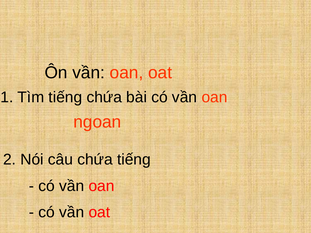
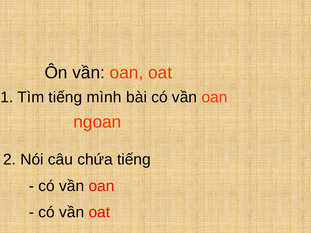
tiếng chứa: chứa -> mình (104, 97)
